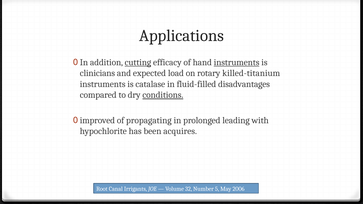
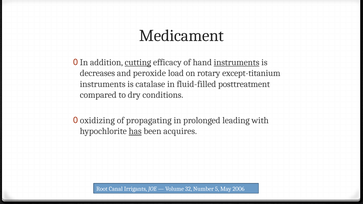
Applications: Applications -> Medicament (182, 36)
clinicians: clinicians -> decreases (97, 73)
expected: expected -> peroxide (149, 73)
killed-titanium: killed-titanium -> except-titanium (251, 73)
disadvantages: disadvantages -> posttreatment (244, 84)
conditions underline: present -> none (163, 95)
improved: improved -> oxidizing (97, 120)
has underline: none -> present (135, 131)
